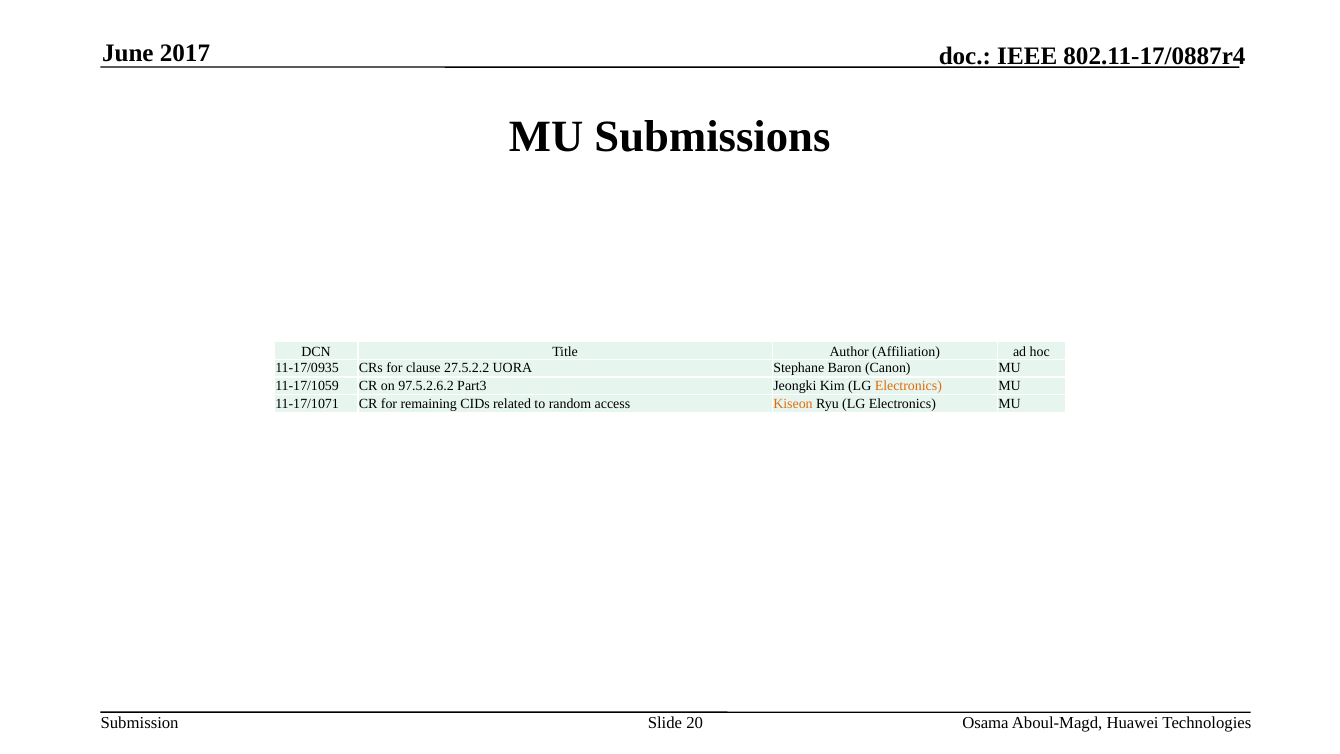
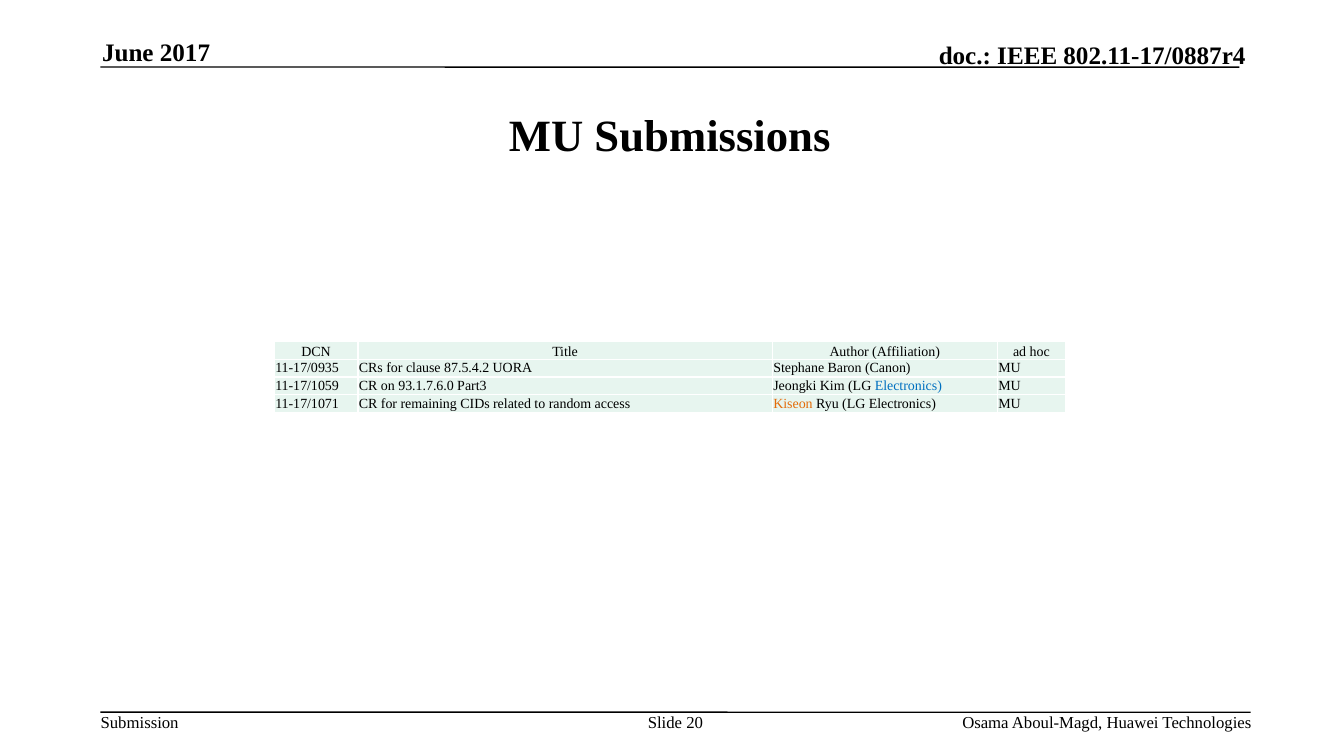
27.5.2.2: 27.5.2.2 -> 87.5.4.2 (467, 368)
97.5.2.6.2: 97.5.2.6.2 -> 93.1.7.6.0 (426, 386)
Electronics colour: orange -> blue (908, 386)
